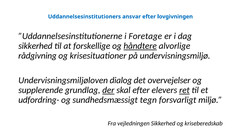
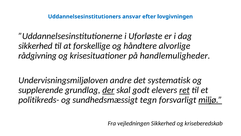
Foretage: Foretage -> Uforløste (145, 36)
håndtere underline: present -> none (140, 46)
undervisningsmiljø: undervisningsmiljø -> handlemuligheder (175, 56)
dialog: dialog -> andre (121, 80)
overvejelser: overvejelser -> systematisk (169, 80)
skal efter: efter -> godt (141, 90)
udfordring-: udfordring- -> politikreds- (39, 100)
miljø underline: none -> present (210, 100)
